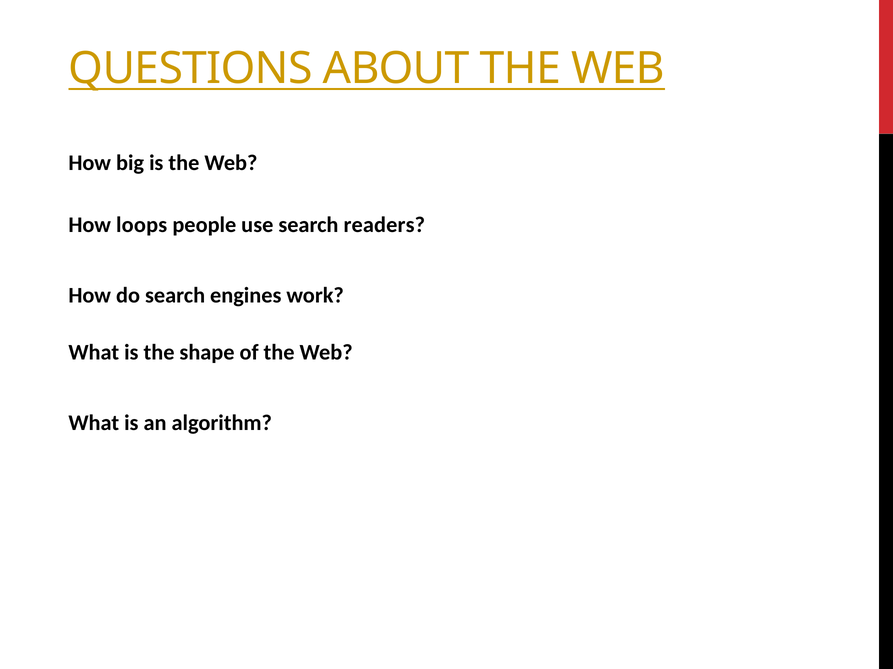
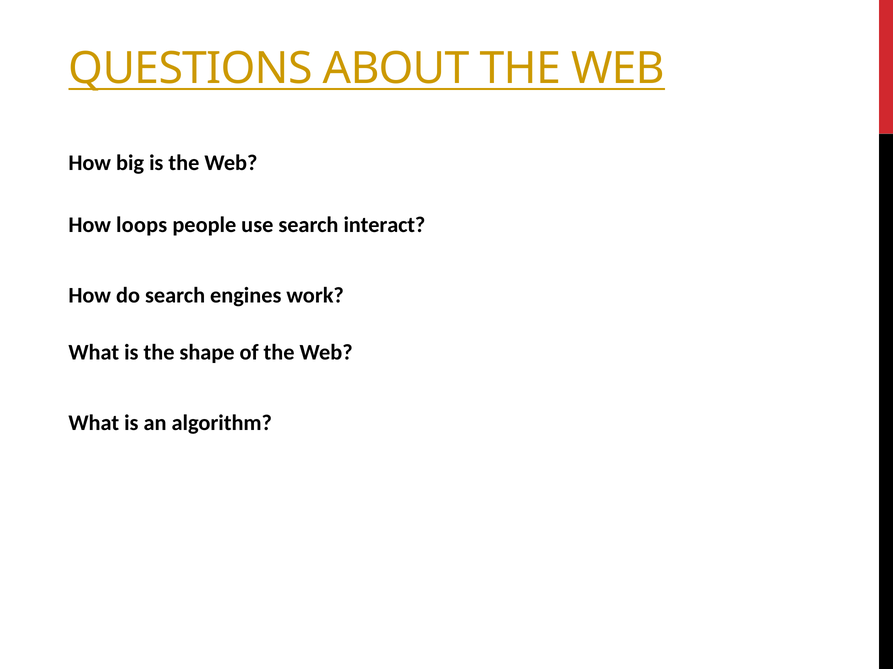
readers: readers -> interact (384, 225)
